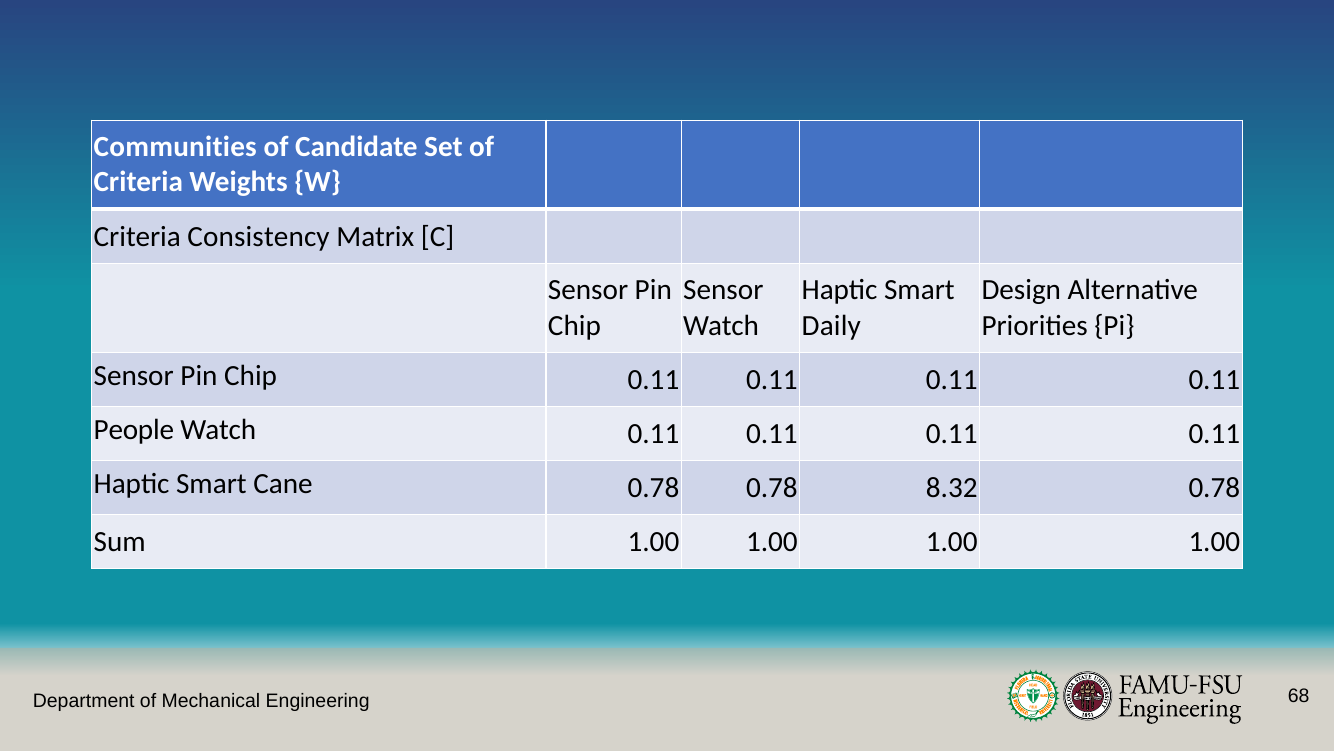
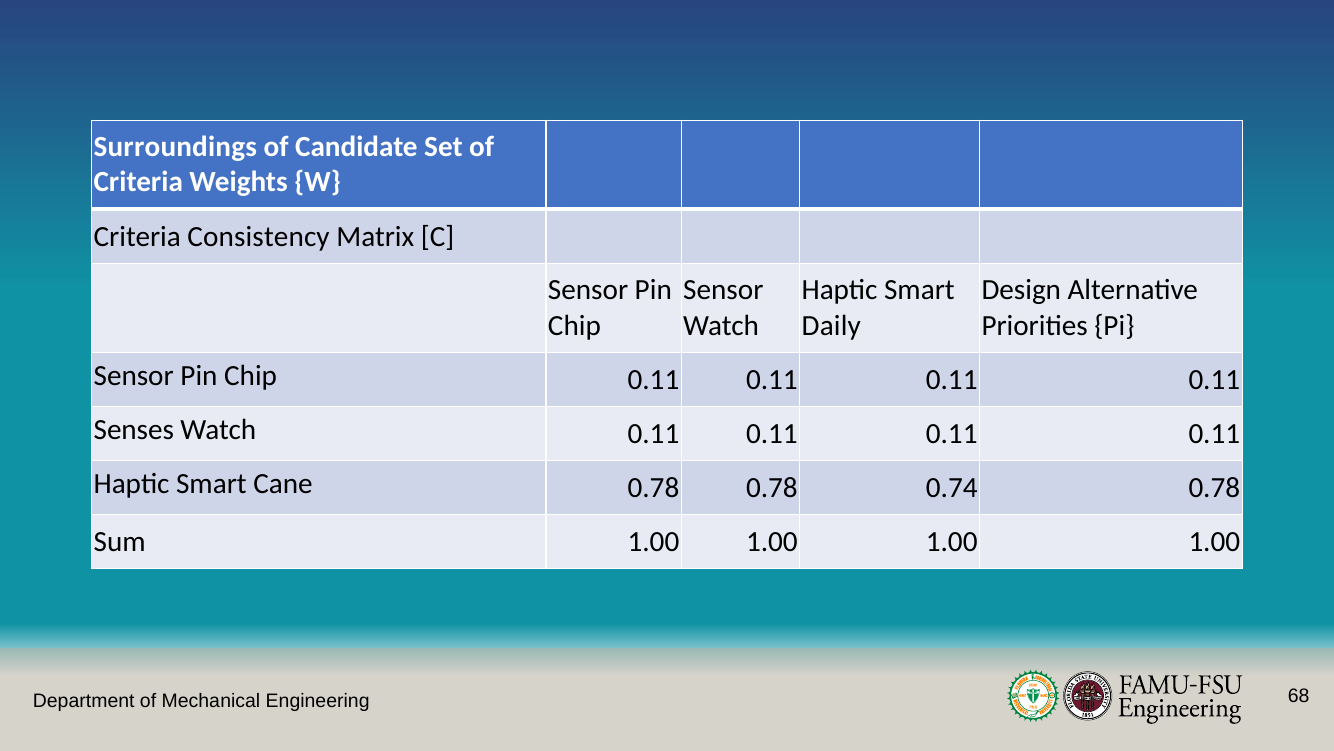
Communities: Communities -> Surroundings (175, 147)
People: People -> Senses (134, 430)
8.32: 8.32 -> 0.74 (952, 487)
